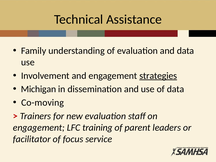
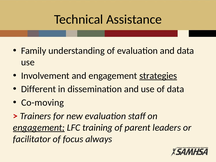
Michigan: Michigan -> Different (38, 89)
engagement underline: none -> present (39, 128)
service: service -> always (99, 139)
